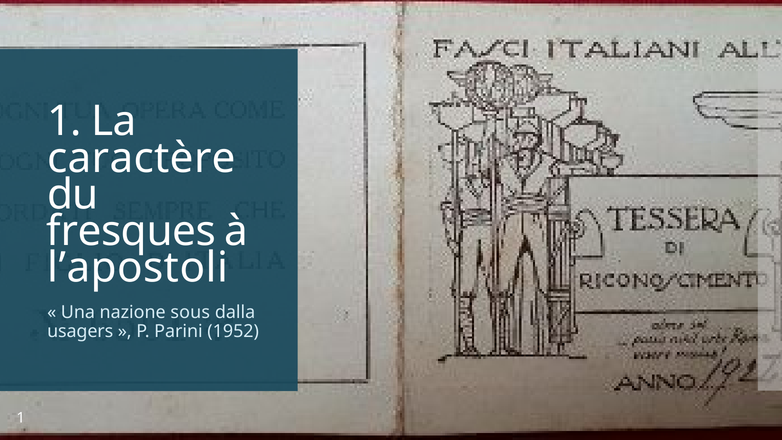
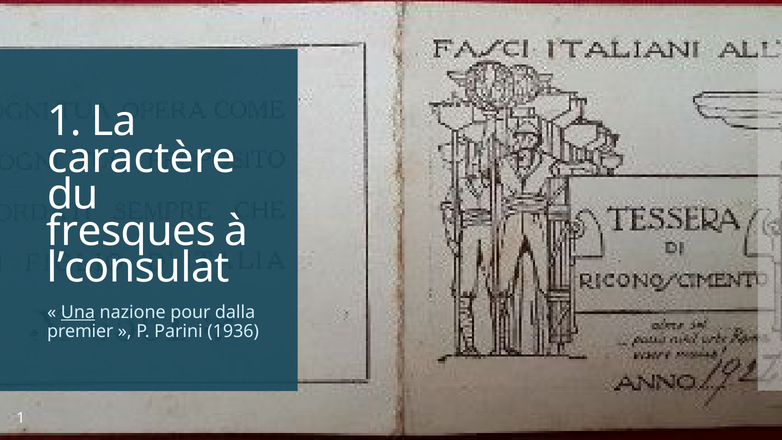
l’apostoli: l’apostoli -> l’consulat (138, 268)
Una underline: none -> present (78, 312)
sous: sous -> pour (190, 312)
usagers: usagers -> premier (80, 331)
1952: 1952 -> 1936 (233, 331)
